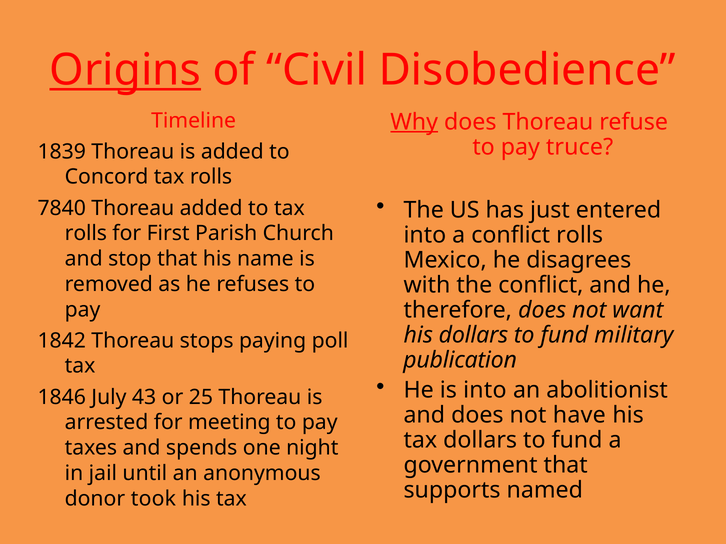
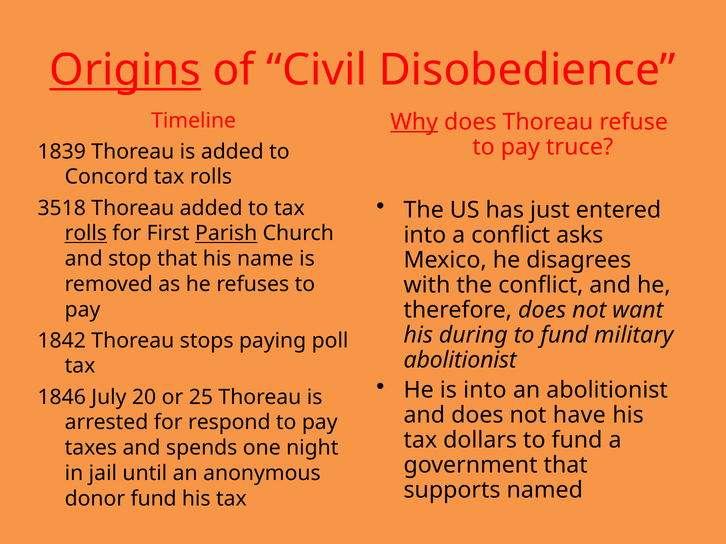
7840: 7840 -> 3518 (62, 208)
rolls underline: none -> present (86, 234)
Parish underline: none -> present (226, 234)
conflict rolls: rolls -> asks (580, 235)
his dollars: dollars -> during (473, 335)
publication: publication -> abolitionist (460, 360)
43: 43 -> 20 (144, 397)
meeting: meeting -> respond (229, 423)
donor took: took -> fund (154, 499)
